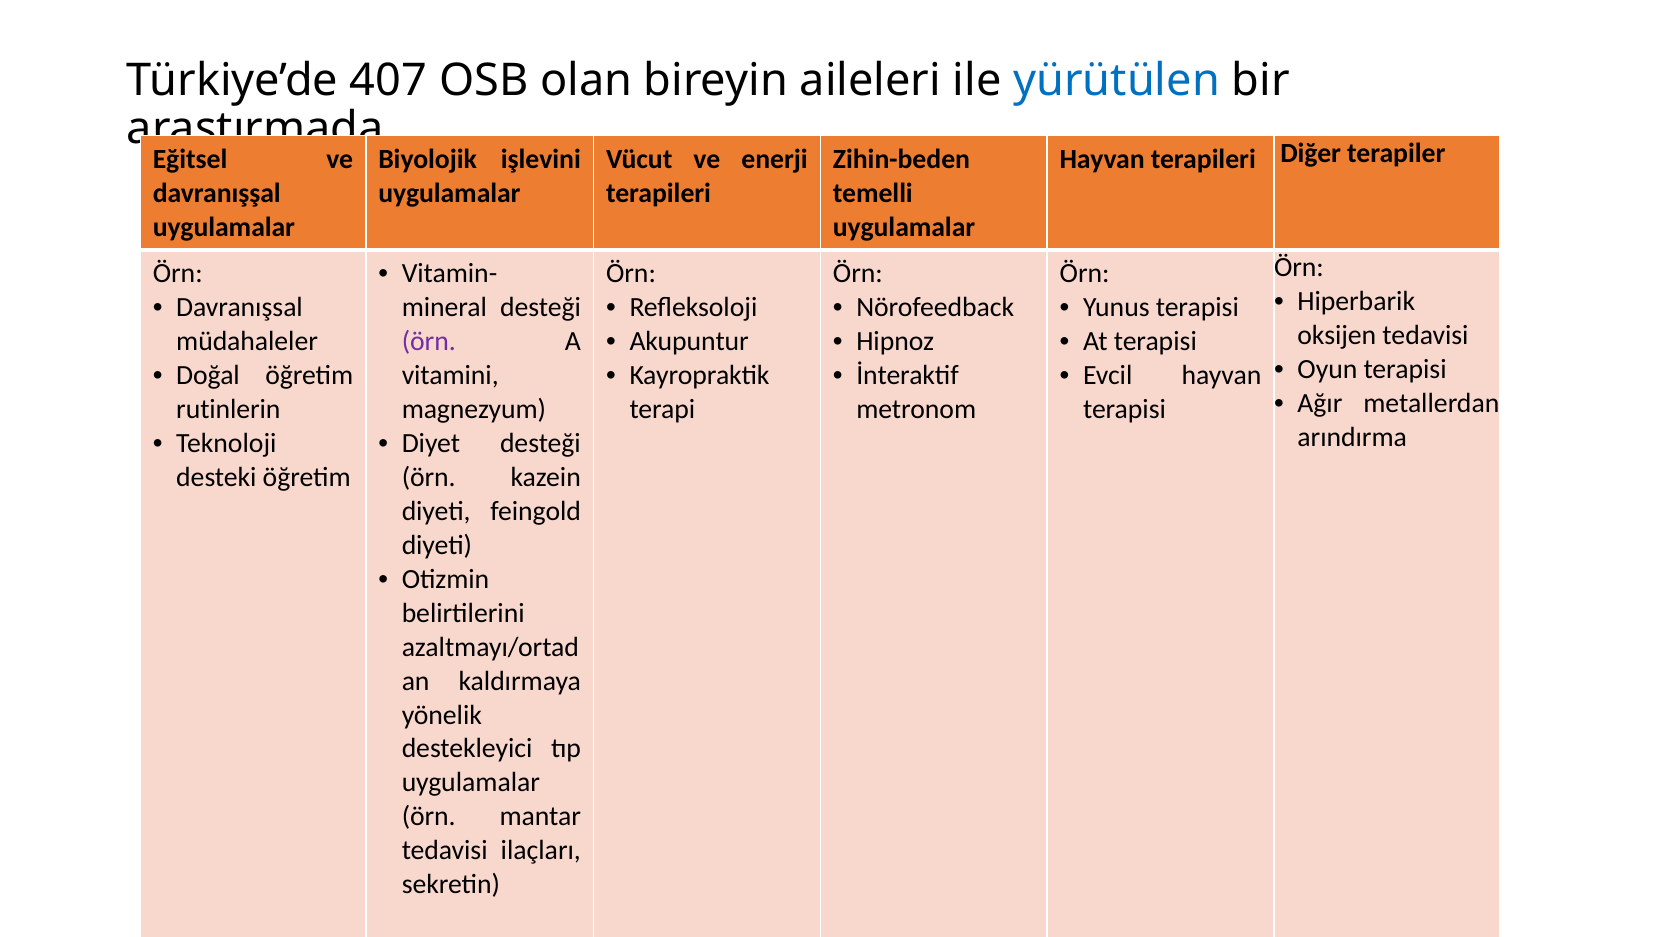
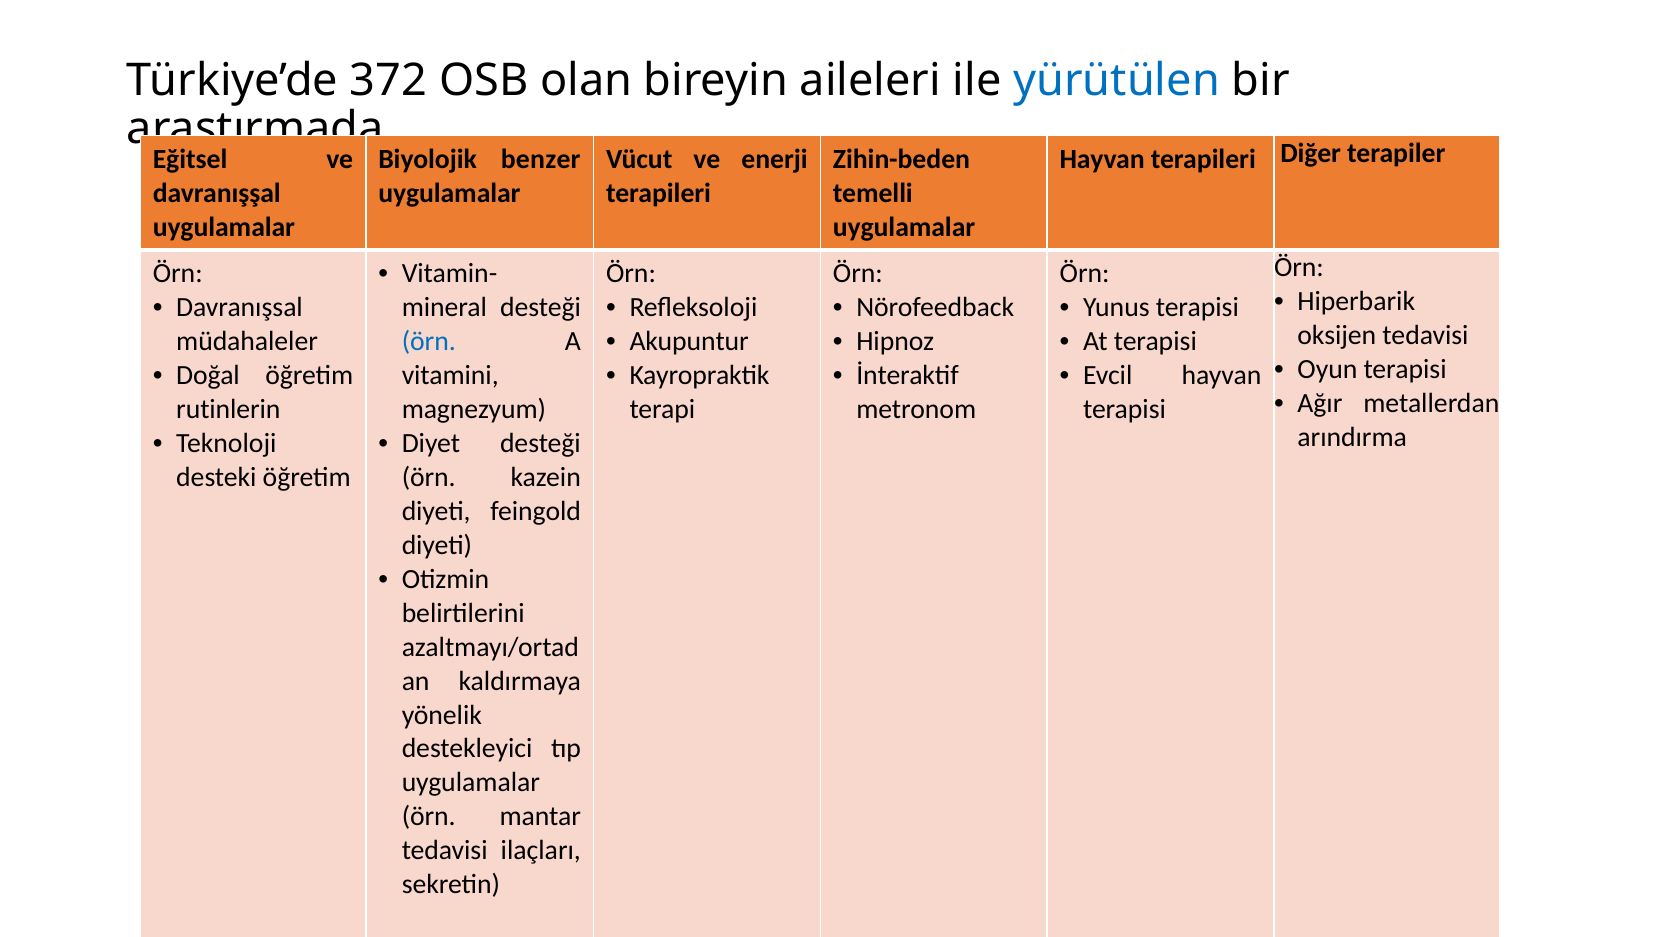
407: 407 -> 372 (389, 80)
işlevini: işlevini -> benzer (541, 159)
örn colour: purple -> blue (429, 341)
